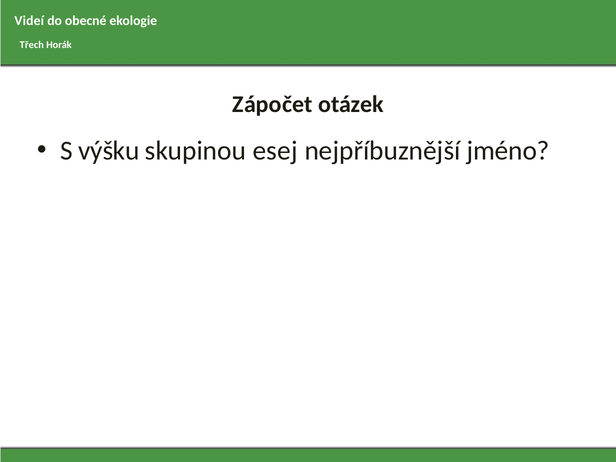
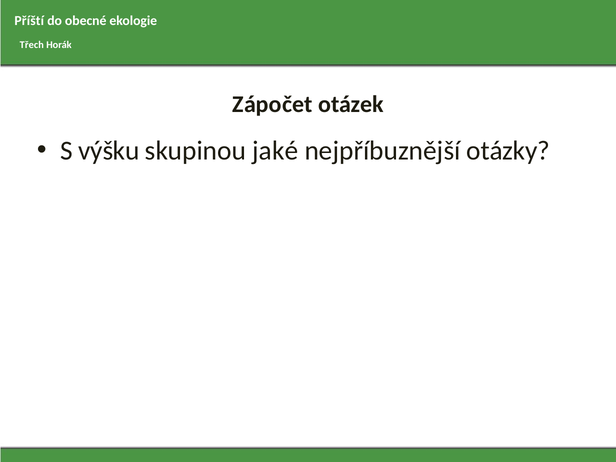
Videí: Videí -> Příští (29, 21)
esej: esej -> jaké (275, 151)
jméno: jméno -> otázky (508, 151)
